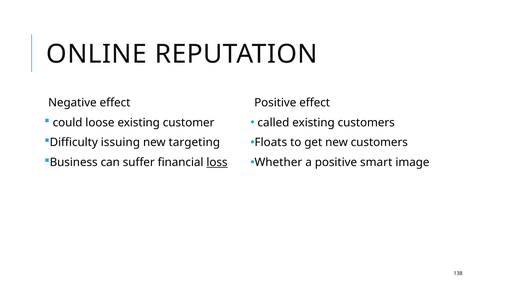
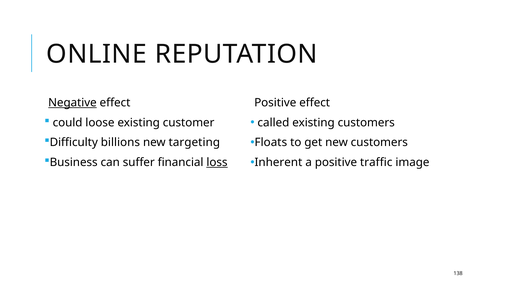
Negative underline: none -> present (72, 103)
issuing: issuing -> billions (120, 143)
Whether: Whether -> Inherent (278, 163)
smart: smart -> traffic (376, 163)
